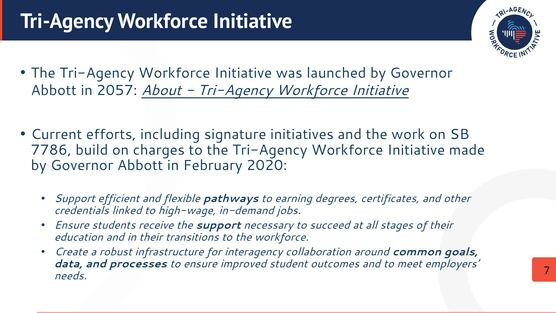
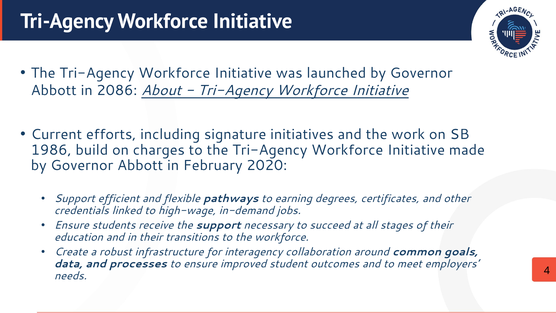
2057: 2057 -> 2086 (117, 90)
7786: 7786 -> 1986 (51, 150)
7: 7 -> 4 (547, 270)
